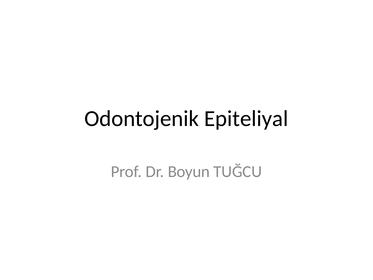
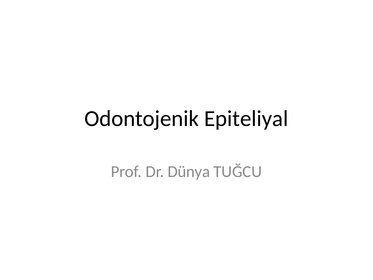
Boyun: Boyun -> Dünya (189, 171)
